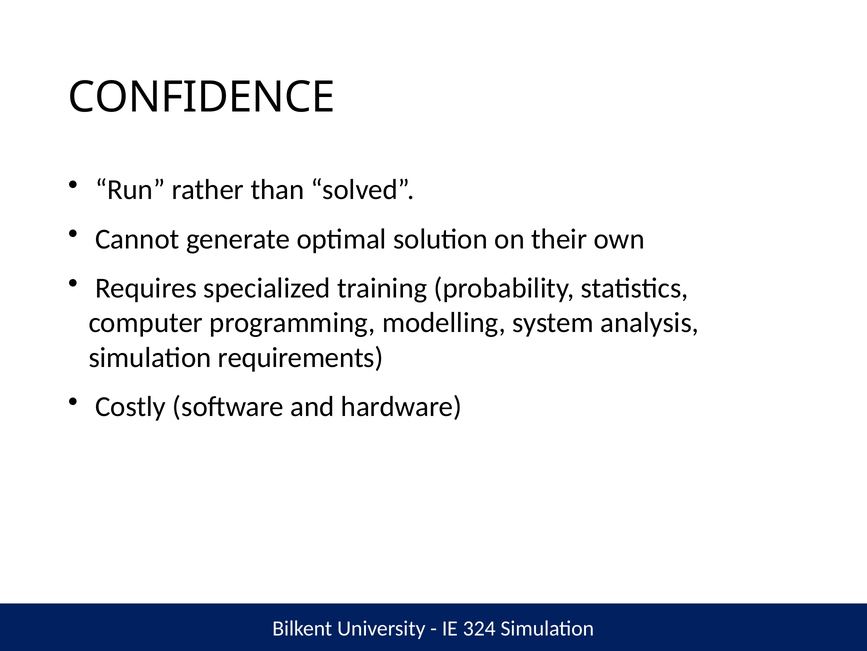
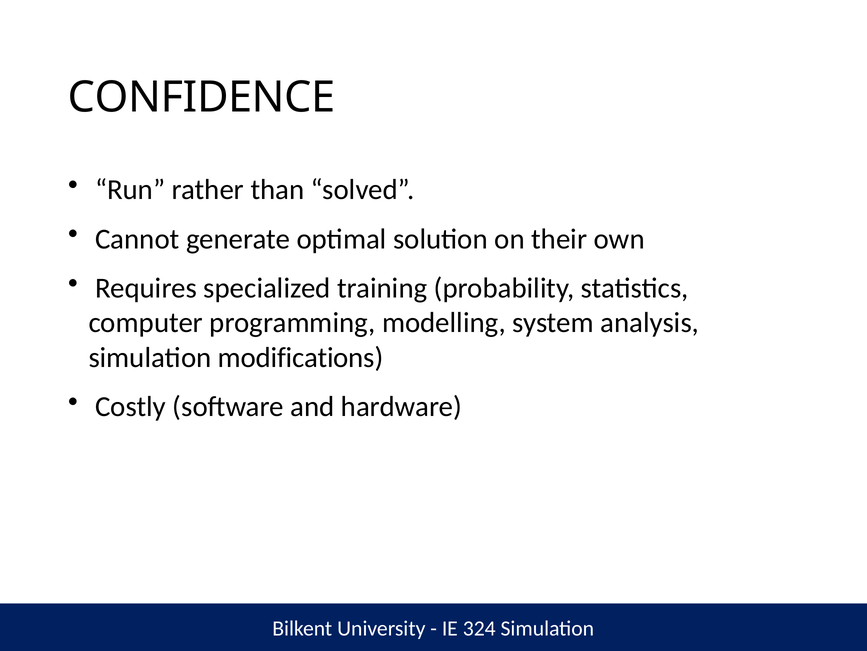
requirements: requirements -> modifications (301, 357)
